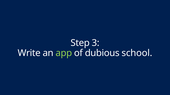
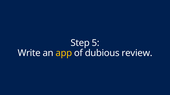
3: 3 -> 5 (96, 43)
app colour: light green -> yellow (64, 53)
school: school -> review (137, 53)
